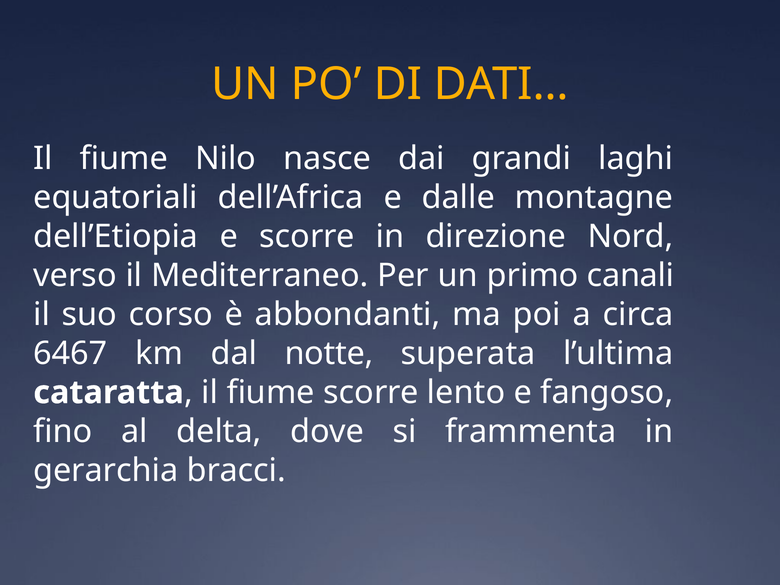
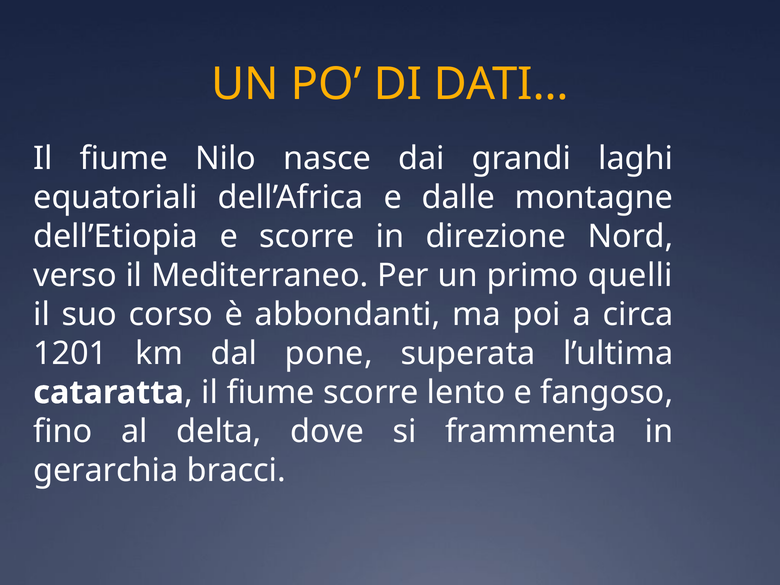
canali: canali -> quelli (630, 275)
6467: 6467 -> 1201 (70, 353)
notte: notte -> pone (329, 353)
